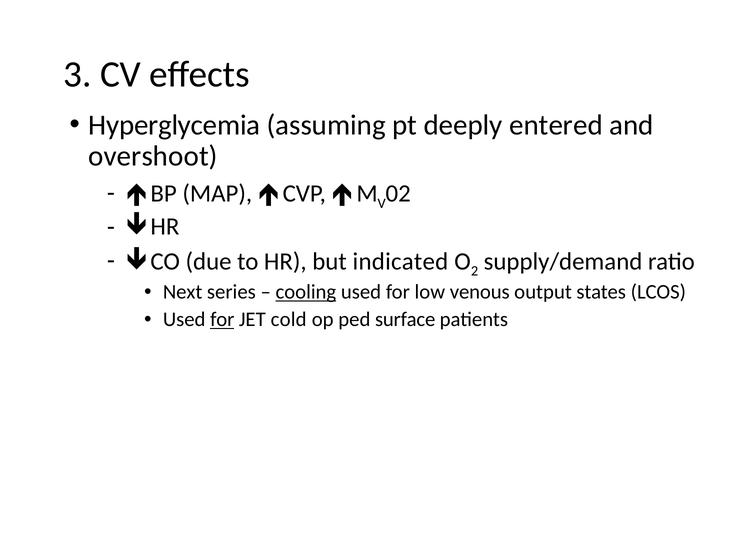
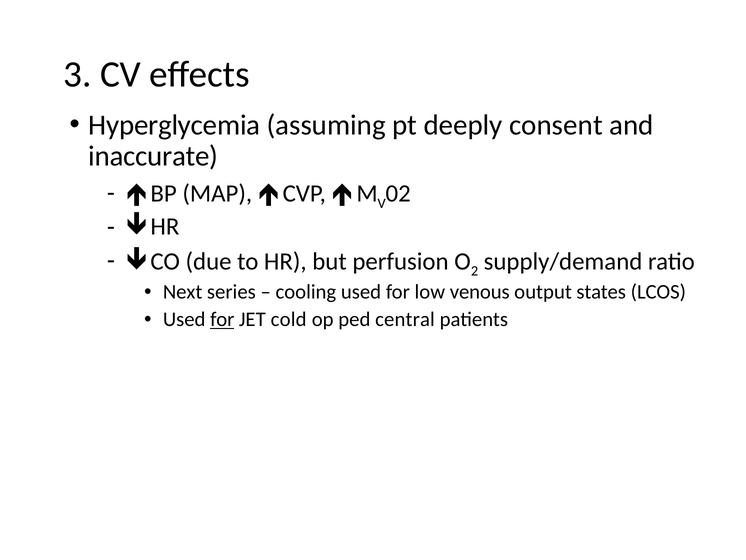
entered: entered -> consent (556, 125)
overshoot: overshoot -> inaccurate (153, 156)
indicated: indicated -> perfusion (401, 261)
cooling underline: present -> none (306, 292)
surface: surface -> central (405, 319)
